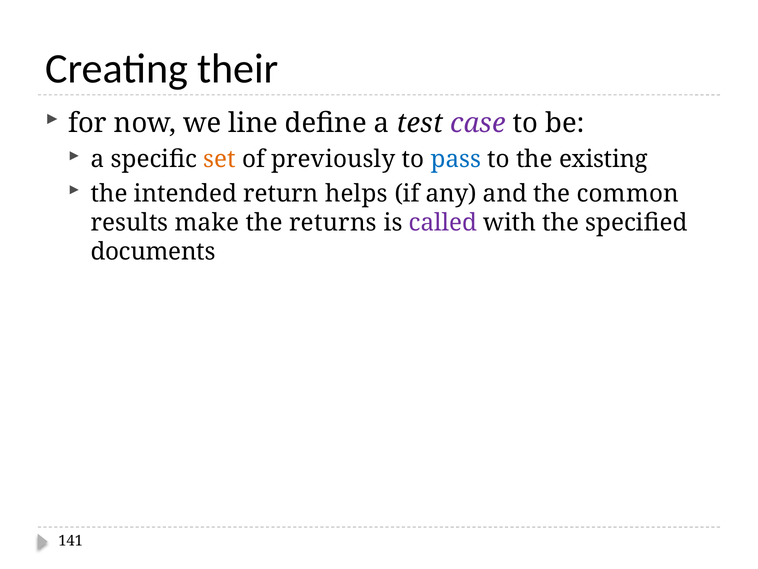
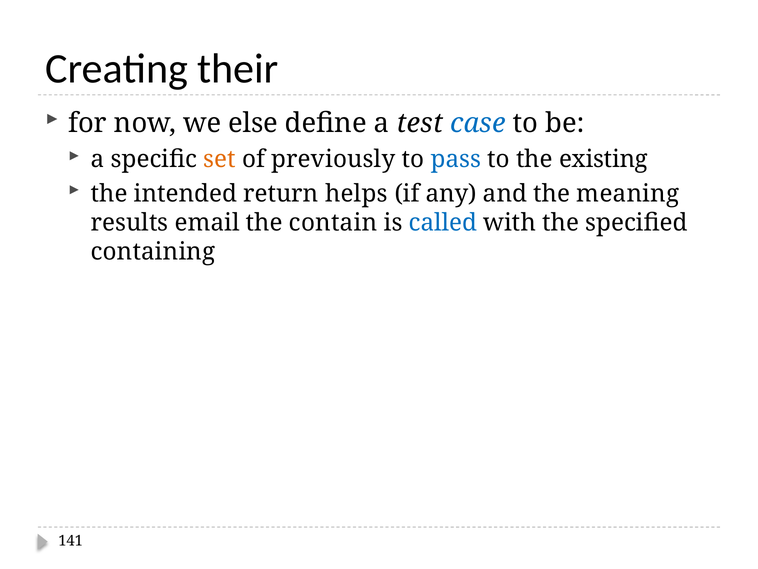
line: line -> else (253, 123)
case colour: purple -> blue (478, 123)
common: common -> meaning (628, 193)
make: make -> email (207, 222)
returns: returns -> contain (333, 222)
called colour: purple -> blue (443, 222)
documents: documents -> containing (153, 252)
